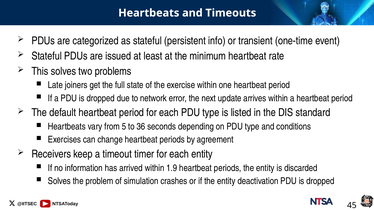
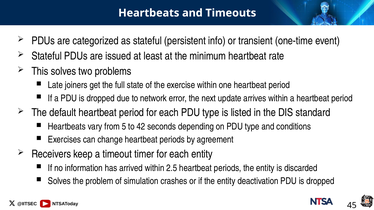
36: 36 -> 42 (141, 127)
1.9: 1.9 -> 2.5 (172, 168)
